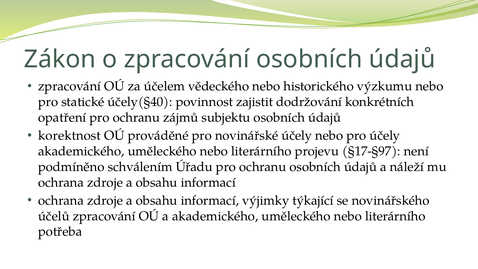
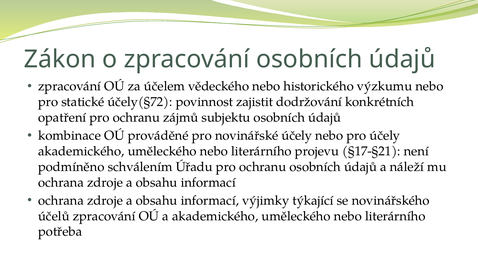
účely(§40: účely(§40 -> účely(§72 (140, 102)
korektnost: korektnost -> kombinace (70, 136)
§17-§97: §17-§97 -> §17-§21 (371, 151)
